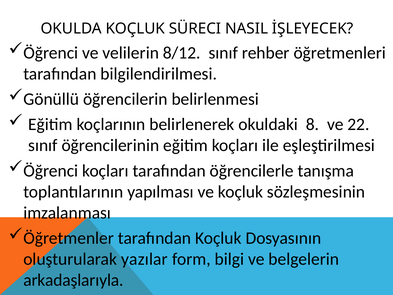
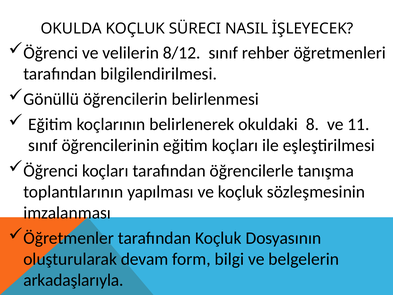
22: 22 -> 11 (358, 124)
yazılar: yazılar -> devam (145, 259)
